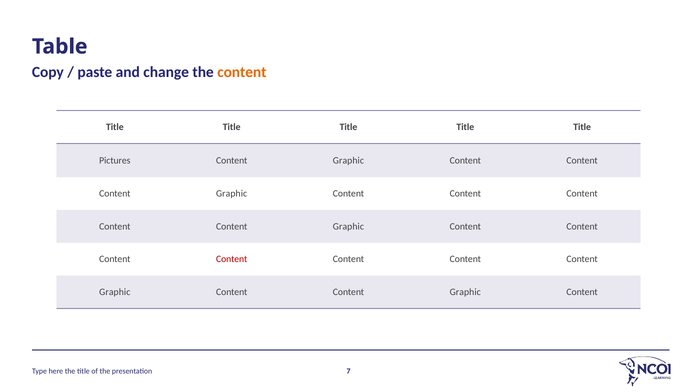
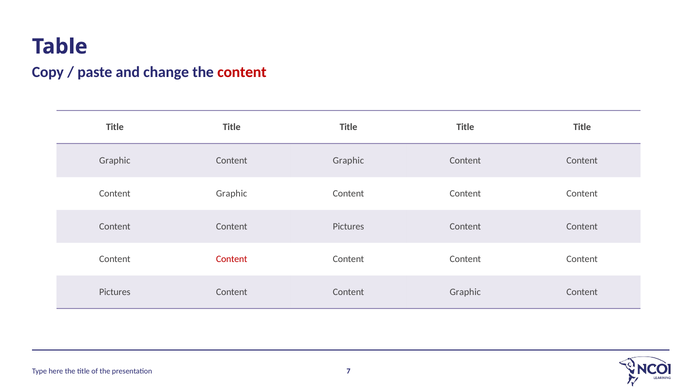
content colour: orange -> red (242, 72)
Pictures: Pictures -> Graphic (115, 160)
Graphic: Graphic -> Pictures (348, 227)
Graphic: Graphic -> Pictures (115, 292)
